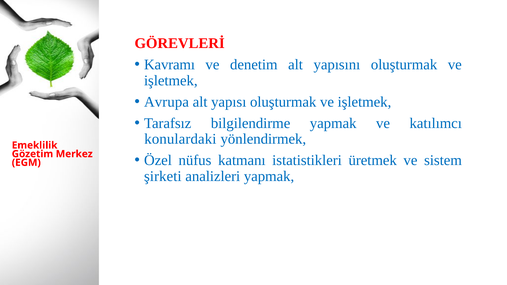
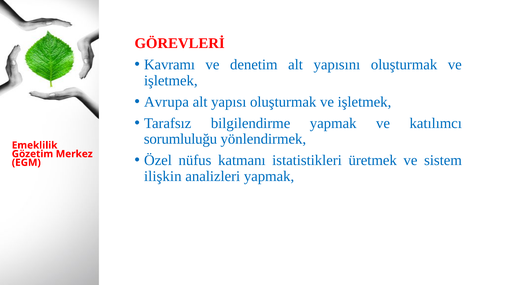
konulardaki: konulardaki -> sorumluluğu (181, 139)
şirketi: şirketi -> ilişkin (163, 176)
